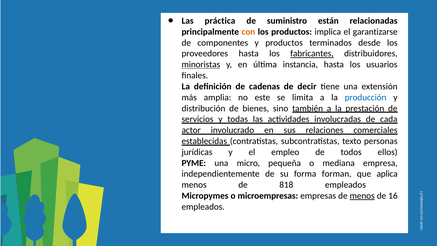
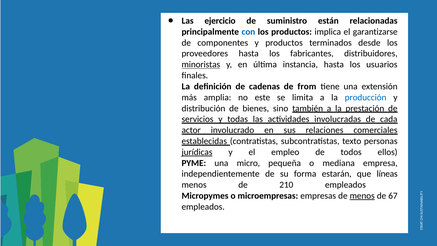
práctica: práctica -> ejercicio (220, 21)
con colour: orange -> blue (248, 32)
fabricantes underline: present -> none (312, 54)
decir: decir -> from (307, 86)
jurídicas underline: none -> present (197, 152)
forman: forman -> estarán (337, 174)
aplica: aplica -> líneas (387, 174)
818: 818 -> 210 (286, 185)
16: 16 -> 67 (393, 196)
